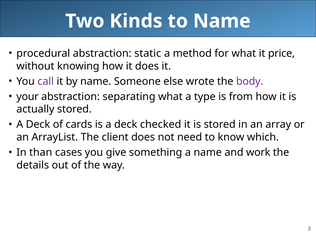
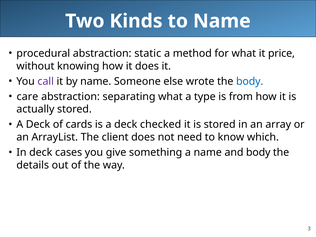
body colour: purple -> blue (250, 81)
your: your -> care (27, 97)
In than: than -> deck (41, 152)
and work: work -> body (258, 152)
